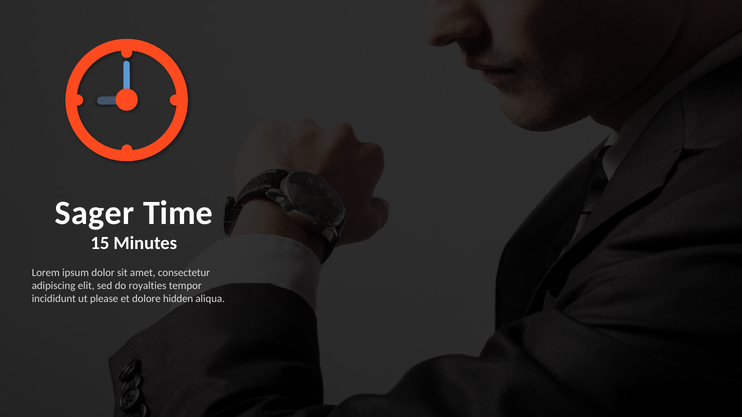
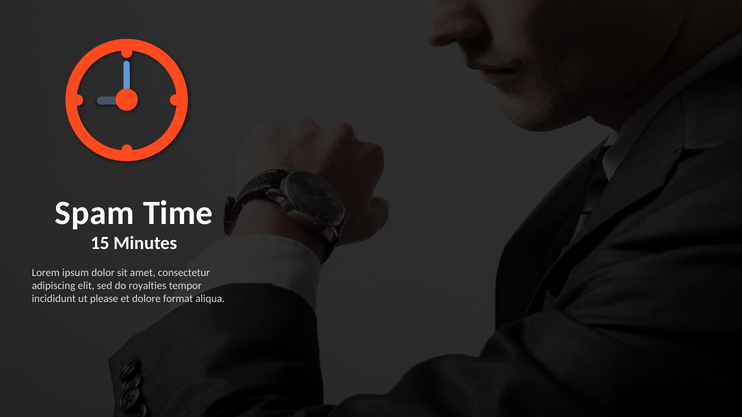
Sager: Sager -> Spam (95, 213)
hidden: hidden -> format (178, 299)
